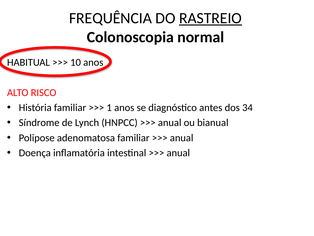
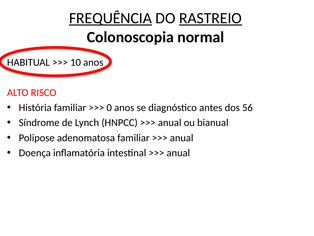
FREQUÊNCIA underline: none -> present (110, 18)
1: 1 -> 0 (109, 107)
34: 34 -> 56 (247, 107)
